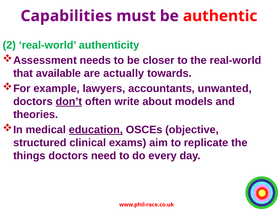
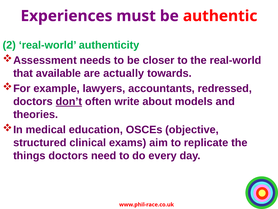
Capabilities: Capabilities -> Experiences (66, 16)
unwanted: unwanted -> redressed (225, 88)
education underline: present -> none (96, 129)
